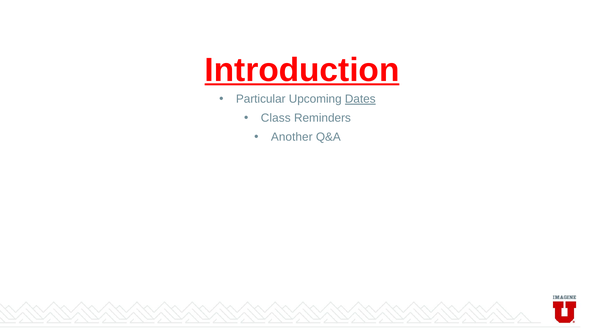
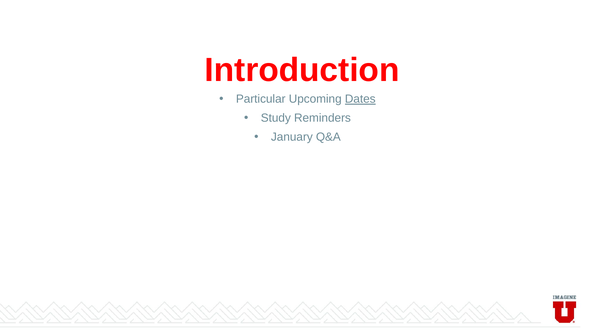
Introduction underline: present -> none (302, 70)
Class: Class -> Study (276, 118)
Another: Another -> January (292, 137)
